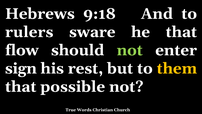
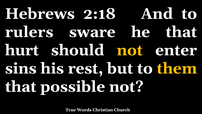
9:18: 9:18 -> 2:18 (99, 14)
flow: flow -> hurt (22, 50)
not colour: light green -> yellow (130, 50)
sign: sign -> sins (21, 68)
